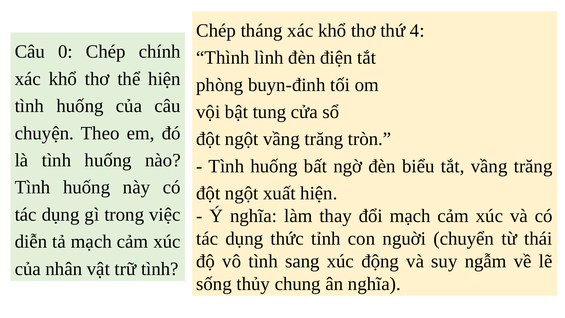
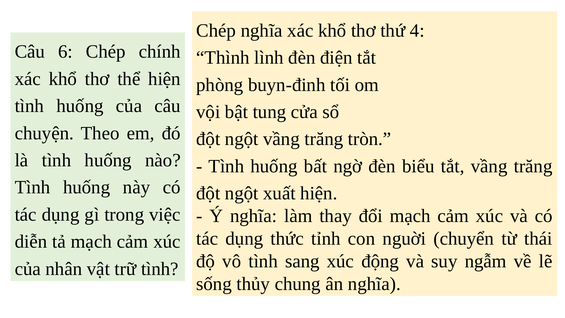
Chép tháng: tháng -> nghĩa (262, 31)
0: 0 -> 6 (65, 52)
